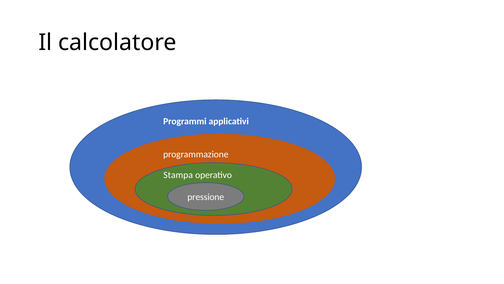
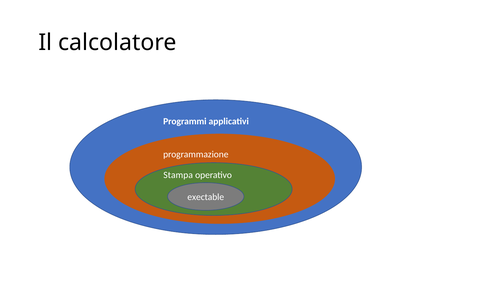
pressione: pressione -> exectable (206, 197)
